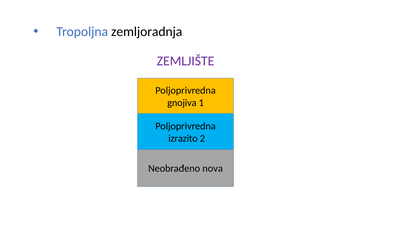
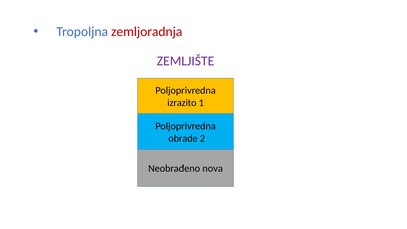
zemljoradnja colour: black -> red (147, 32)
gnojiva: gnojiva -> izrazito (182, 103)
izrazito: izrazito -> obrade (183, 138)
